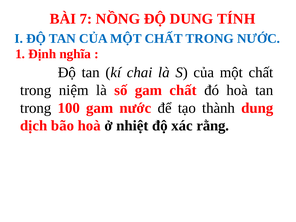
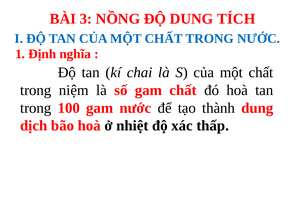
7: 7 -> 3 (86, 19)
TÍNH: TÍNH -> TÍCH (236, 19)
rằng: rằng -> thấp (213, 126)
